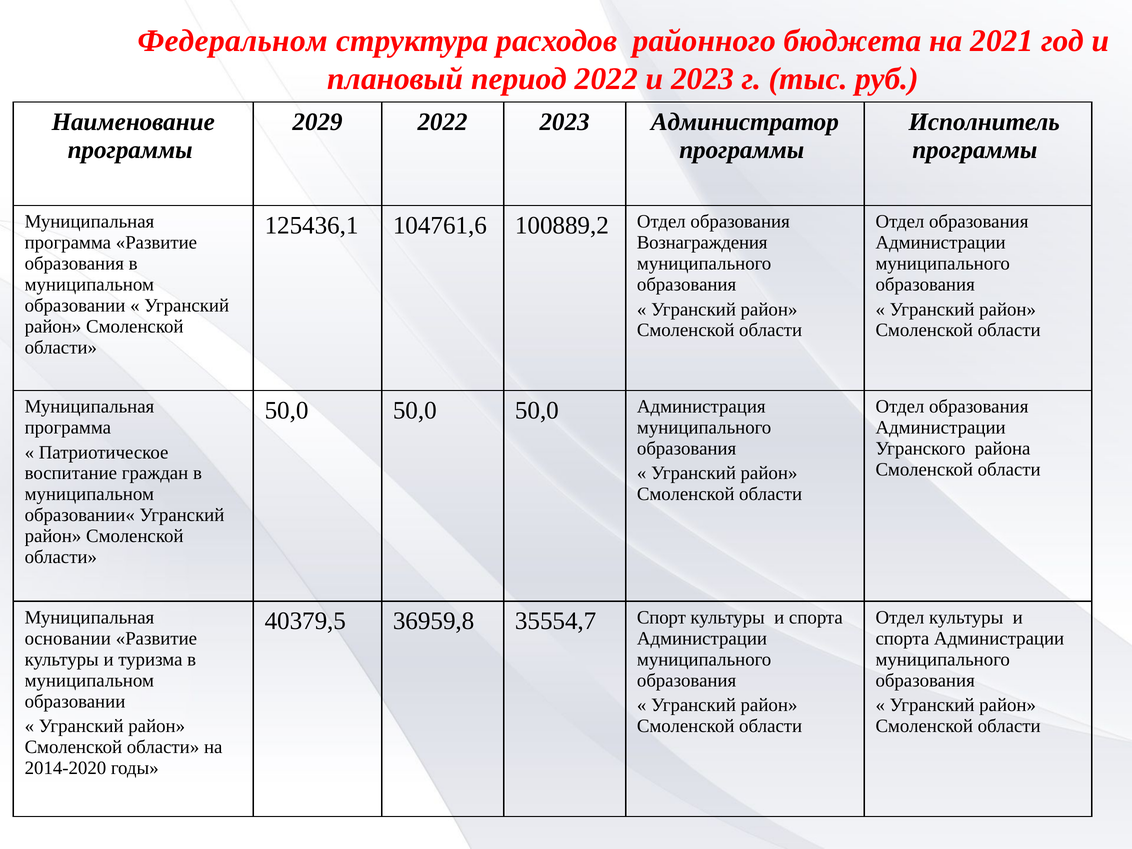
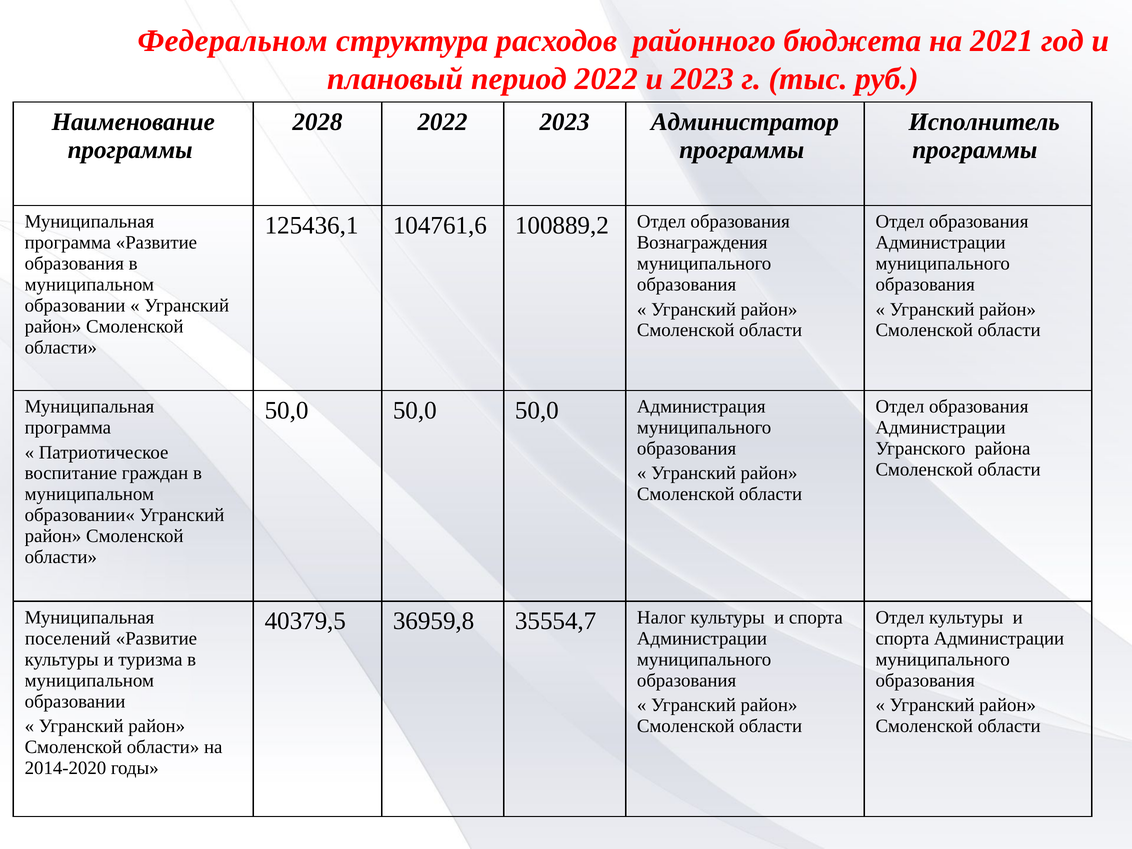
2029: 2029 -> 2028 (317, 122)
Спорт: Спорт -> Налог (661, 617)
основании: основании -> поселений (68, 638)
